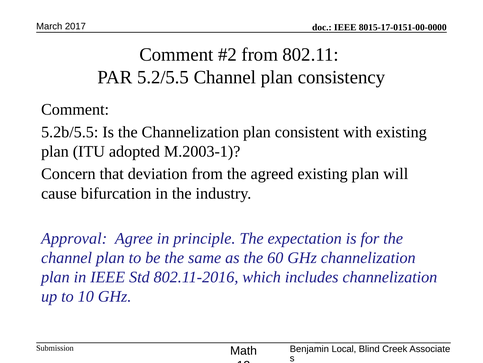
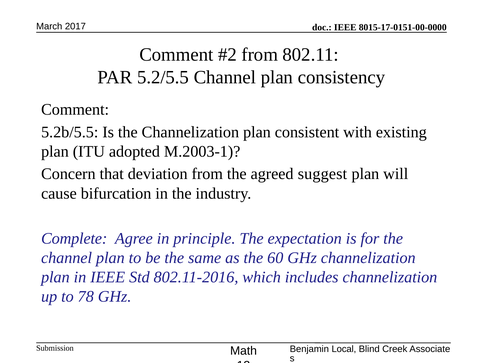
agreed existing: existing -> suggest (322, 174)
Approval: Approval -> Complete (74, 238)
10: 10 -> 78 (86, 296)
